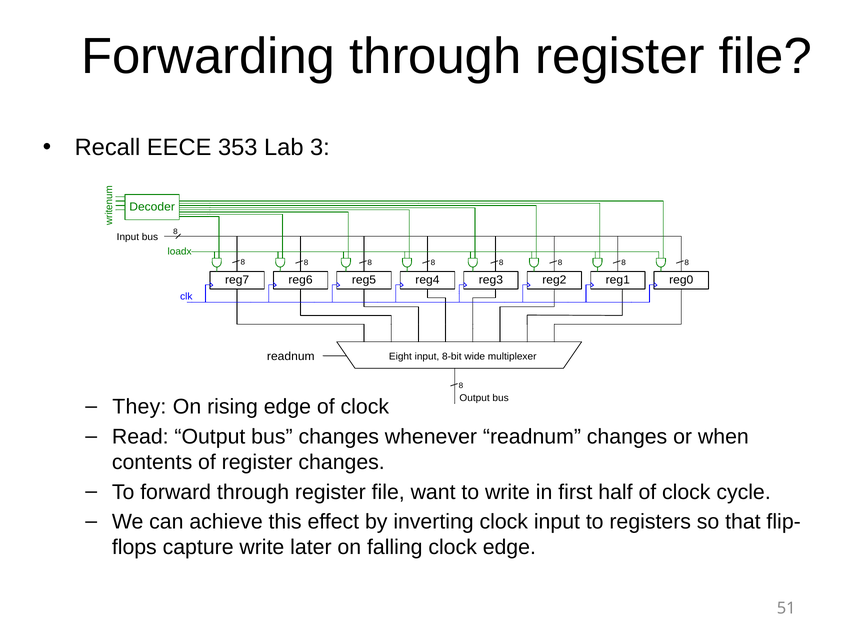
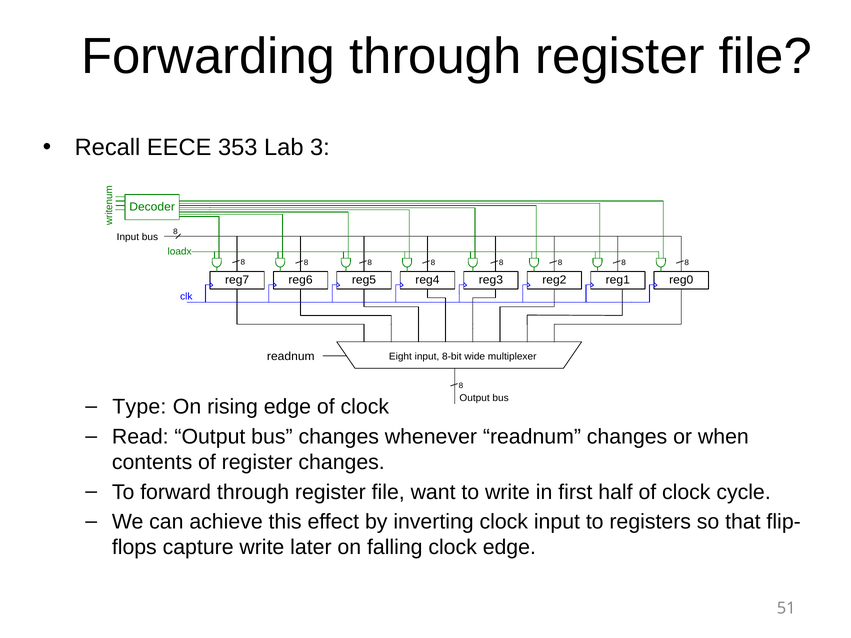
They: They -> Type (139, 407)
